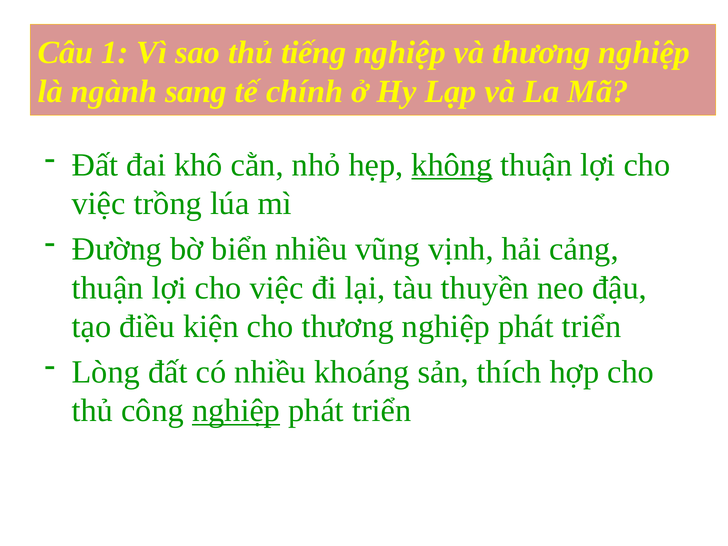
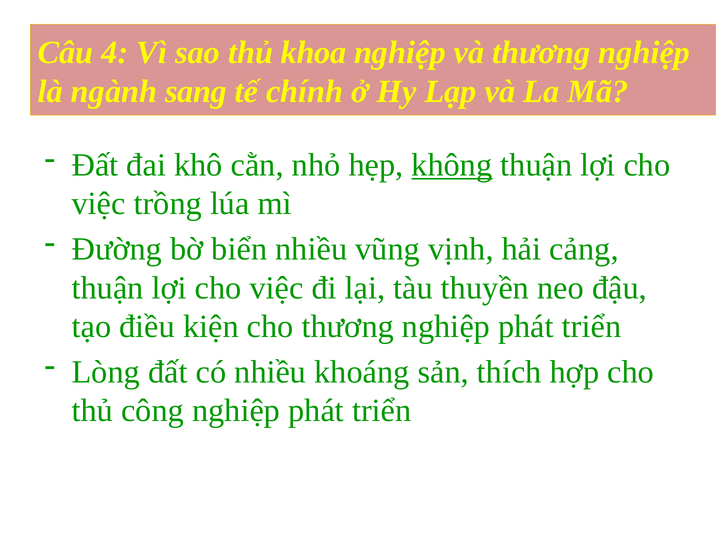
1: 1 -> 4 (115, 53)
tiếng: tiếng -> khoa (314, 53)
nghiệp underline: present -> none (236, 411)
